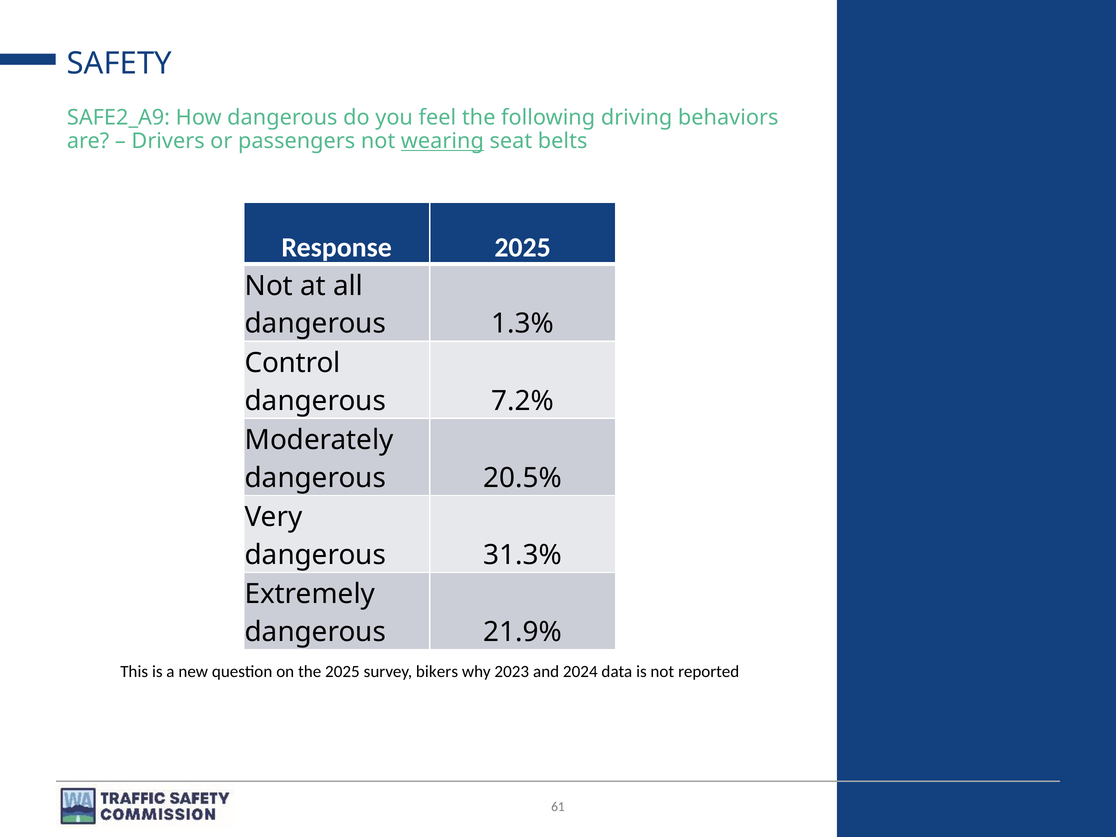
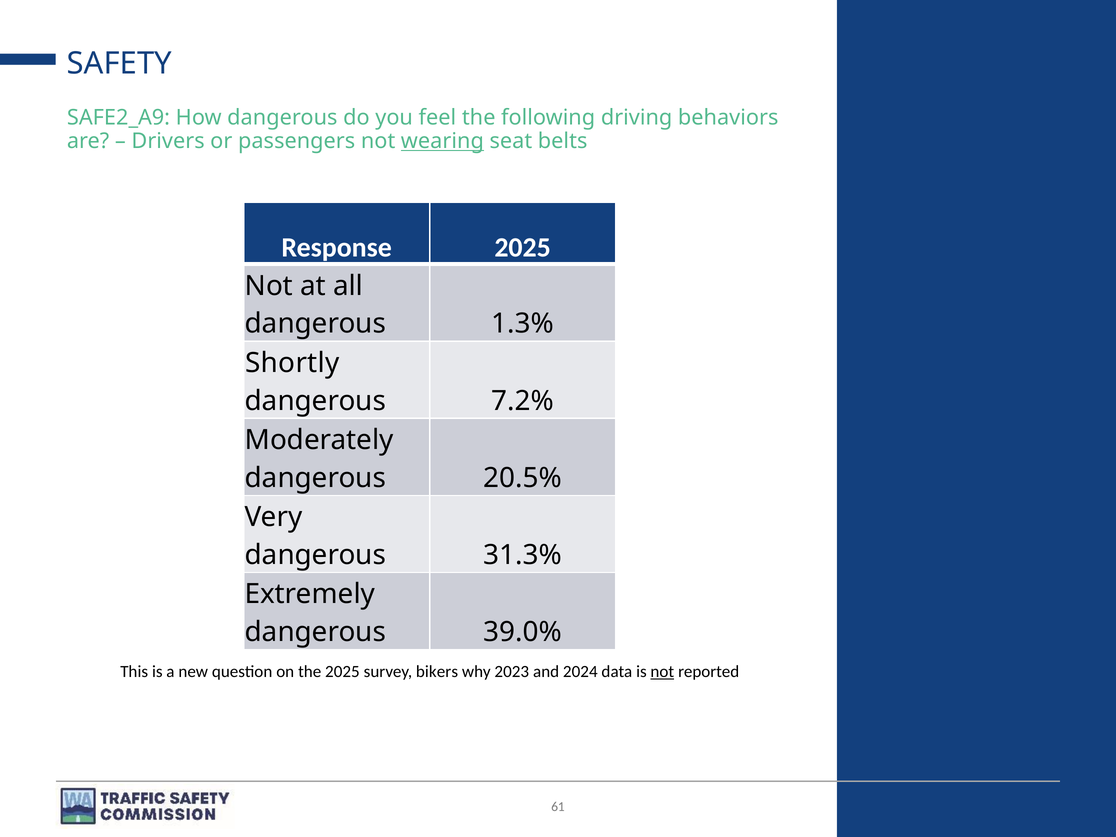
Control: Control -> Shortly (292, 363)
21.9%: 21.9% -> 39.0% (523, 632)
not underline: none -> present (662, 672)
